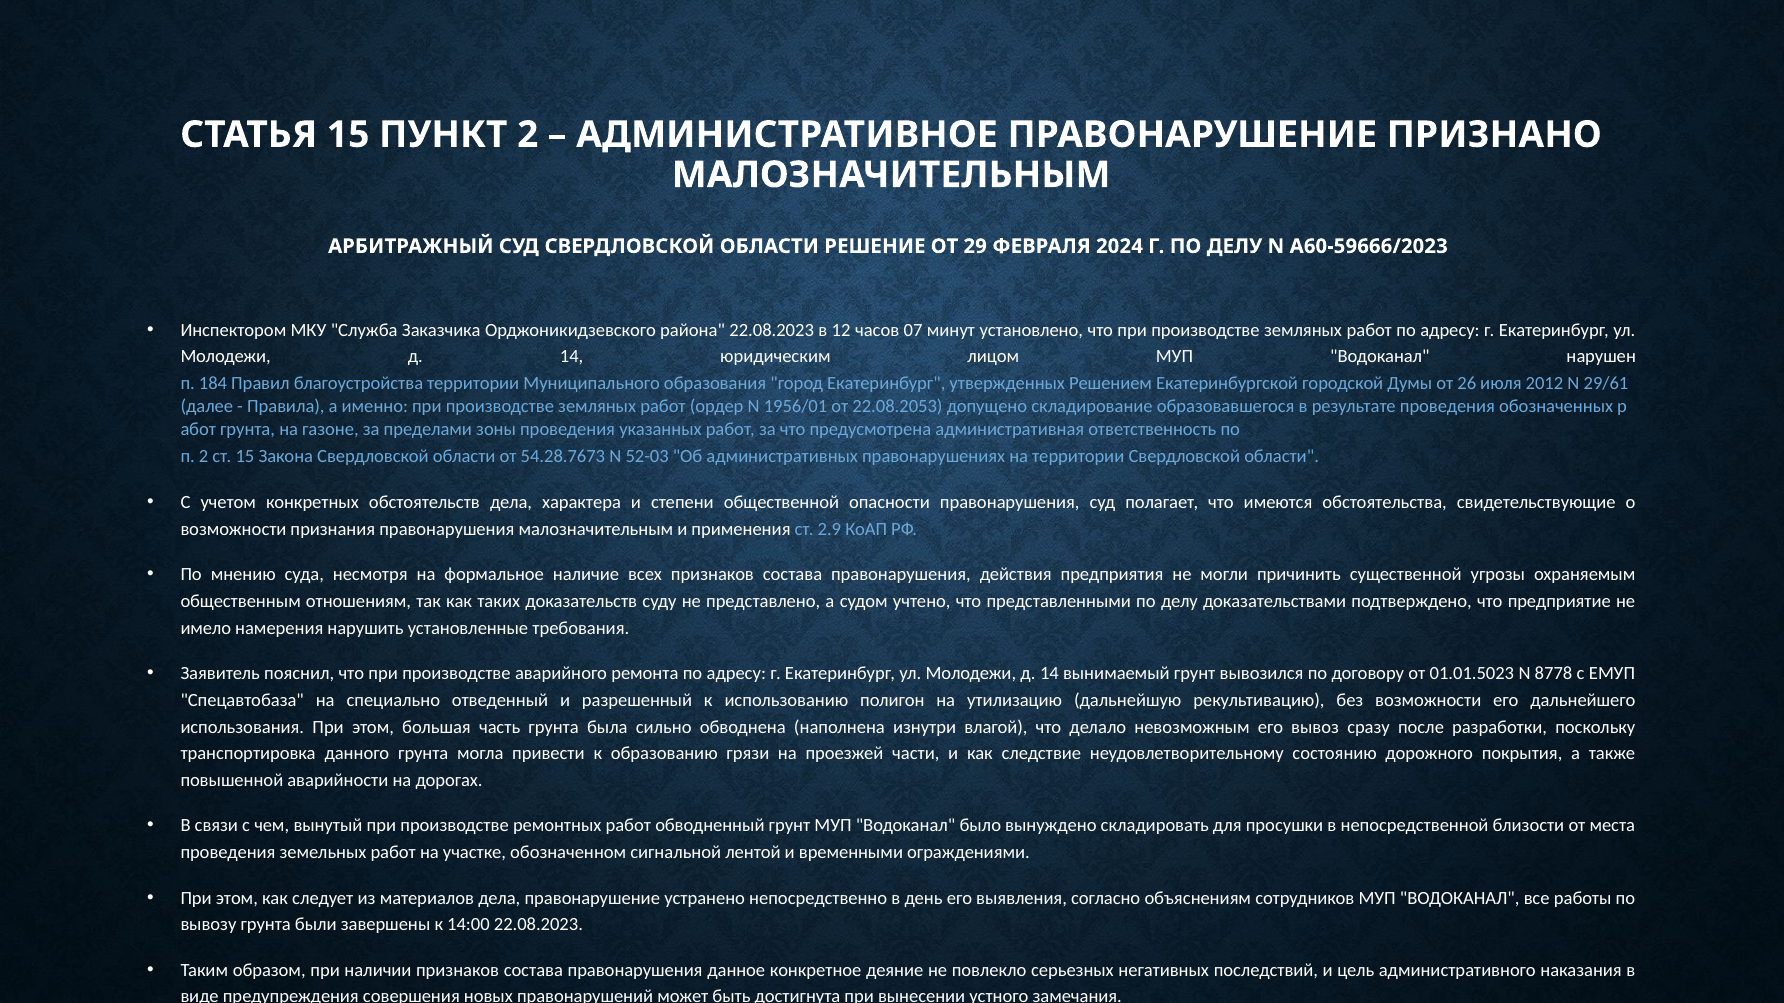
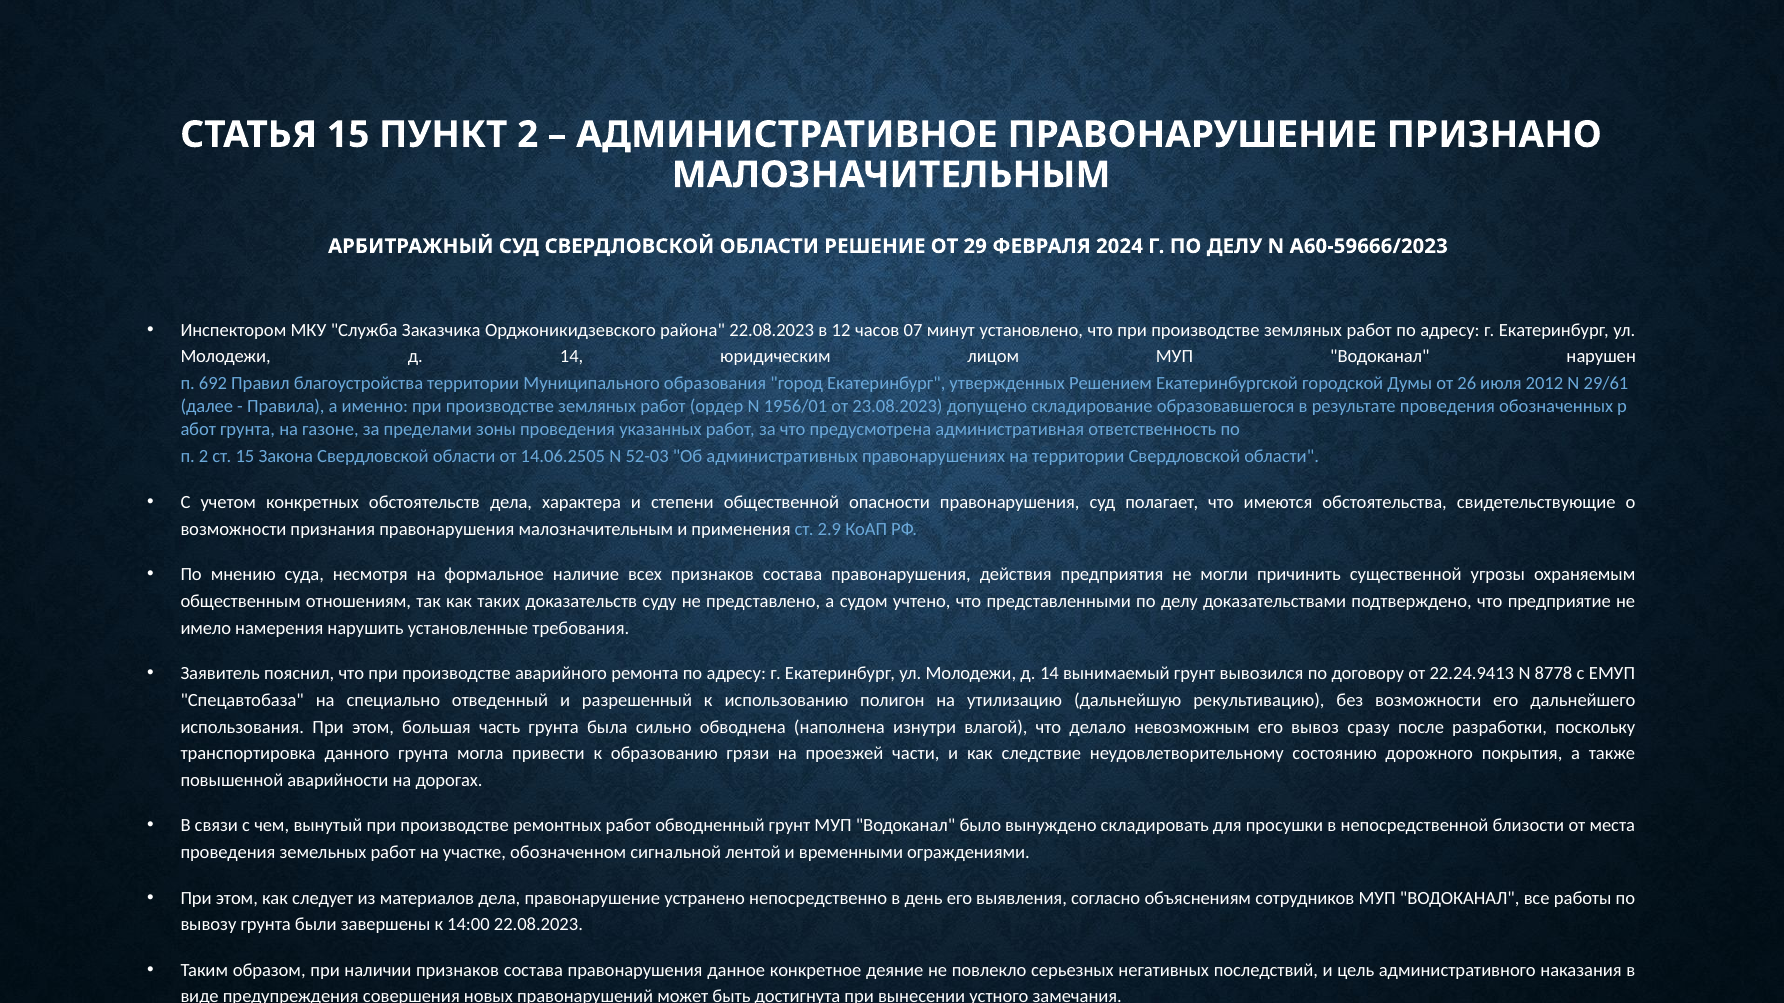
184: 184 -> 692 (213, 384)
22.08.2053: 22.08.2053 -> 23.08.2023 (897, 407)
54.28.7673: 54.28.7673 -> 14.06.2505 (563, 457)
01.01.5023: 01.01.5023 -> 22.24.9413 (1472, 674)
